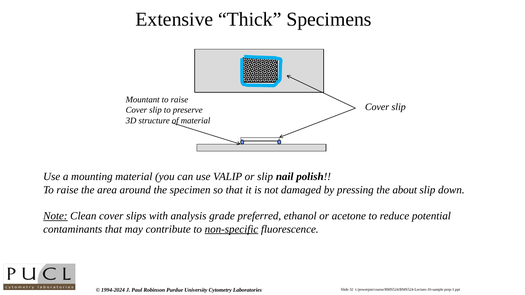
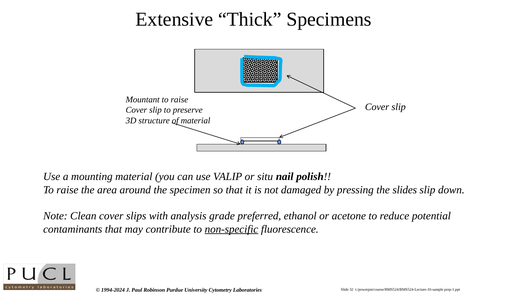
or slip: slip -> situ (265, 177)
about: about -> slides (405, 190)
Note underline: present -> none (55, 216)
